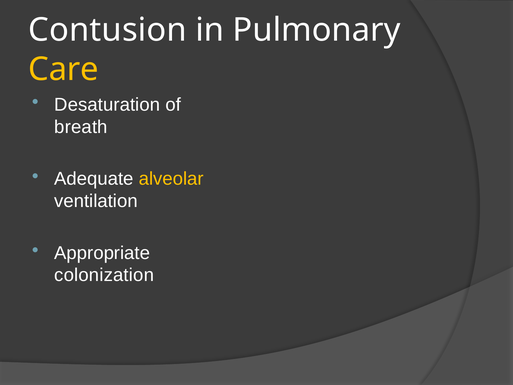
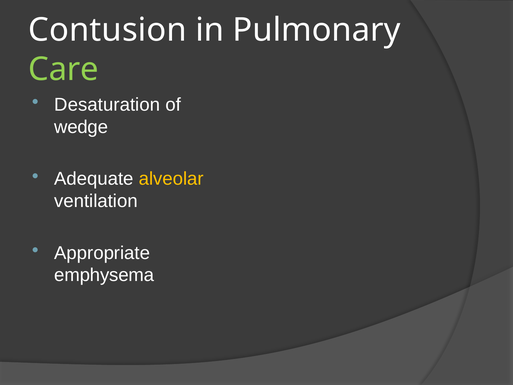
Care colour: yellow -> light green (63, 69)
breath: breath -> wedge (81, 127)
colonization: colonization -> emphysema (104, 275)
